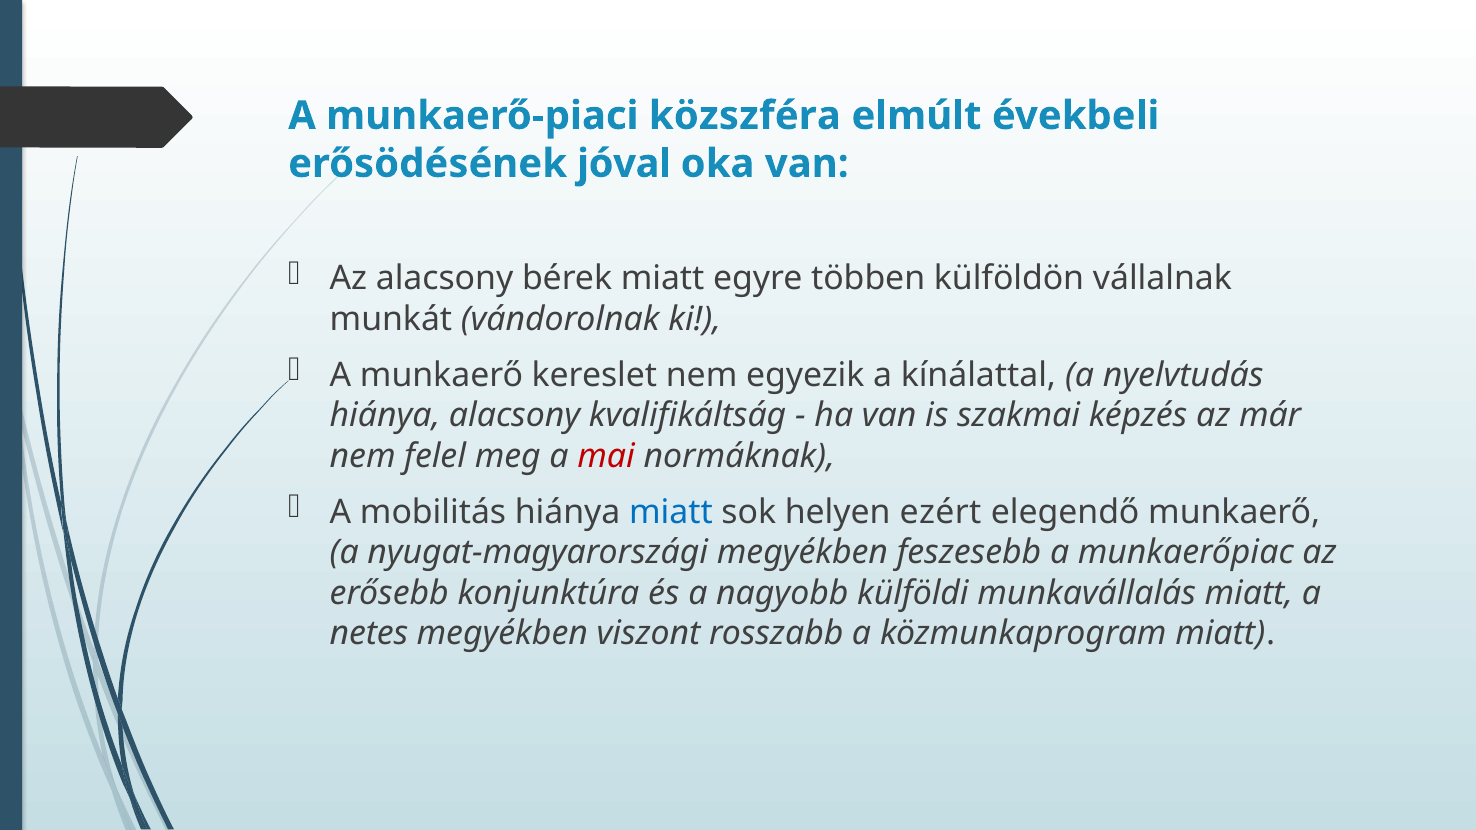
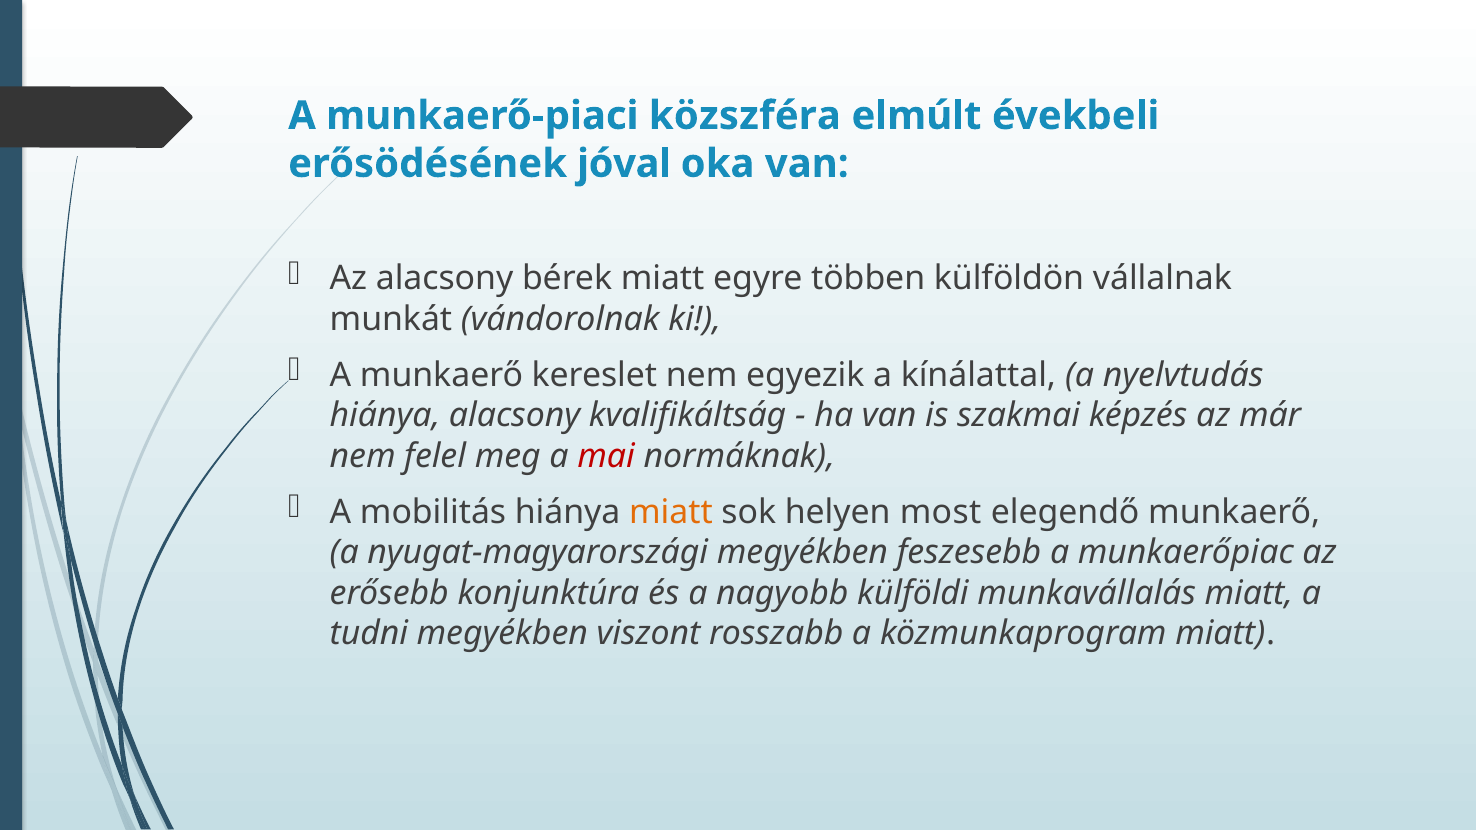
miatt colour: blue -> orange (671, 512)
ezért: ezért -> most (941, 512)
netes: netes -> tudni (369, 634)
